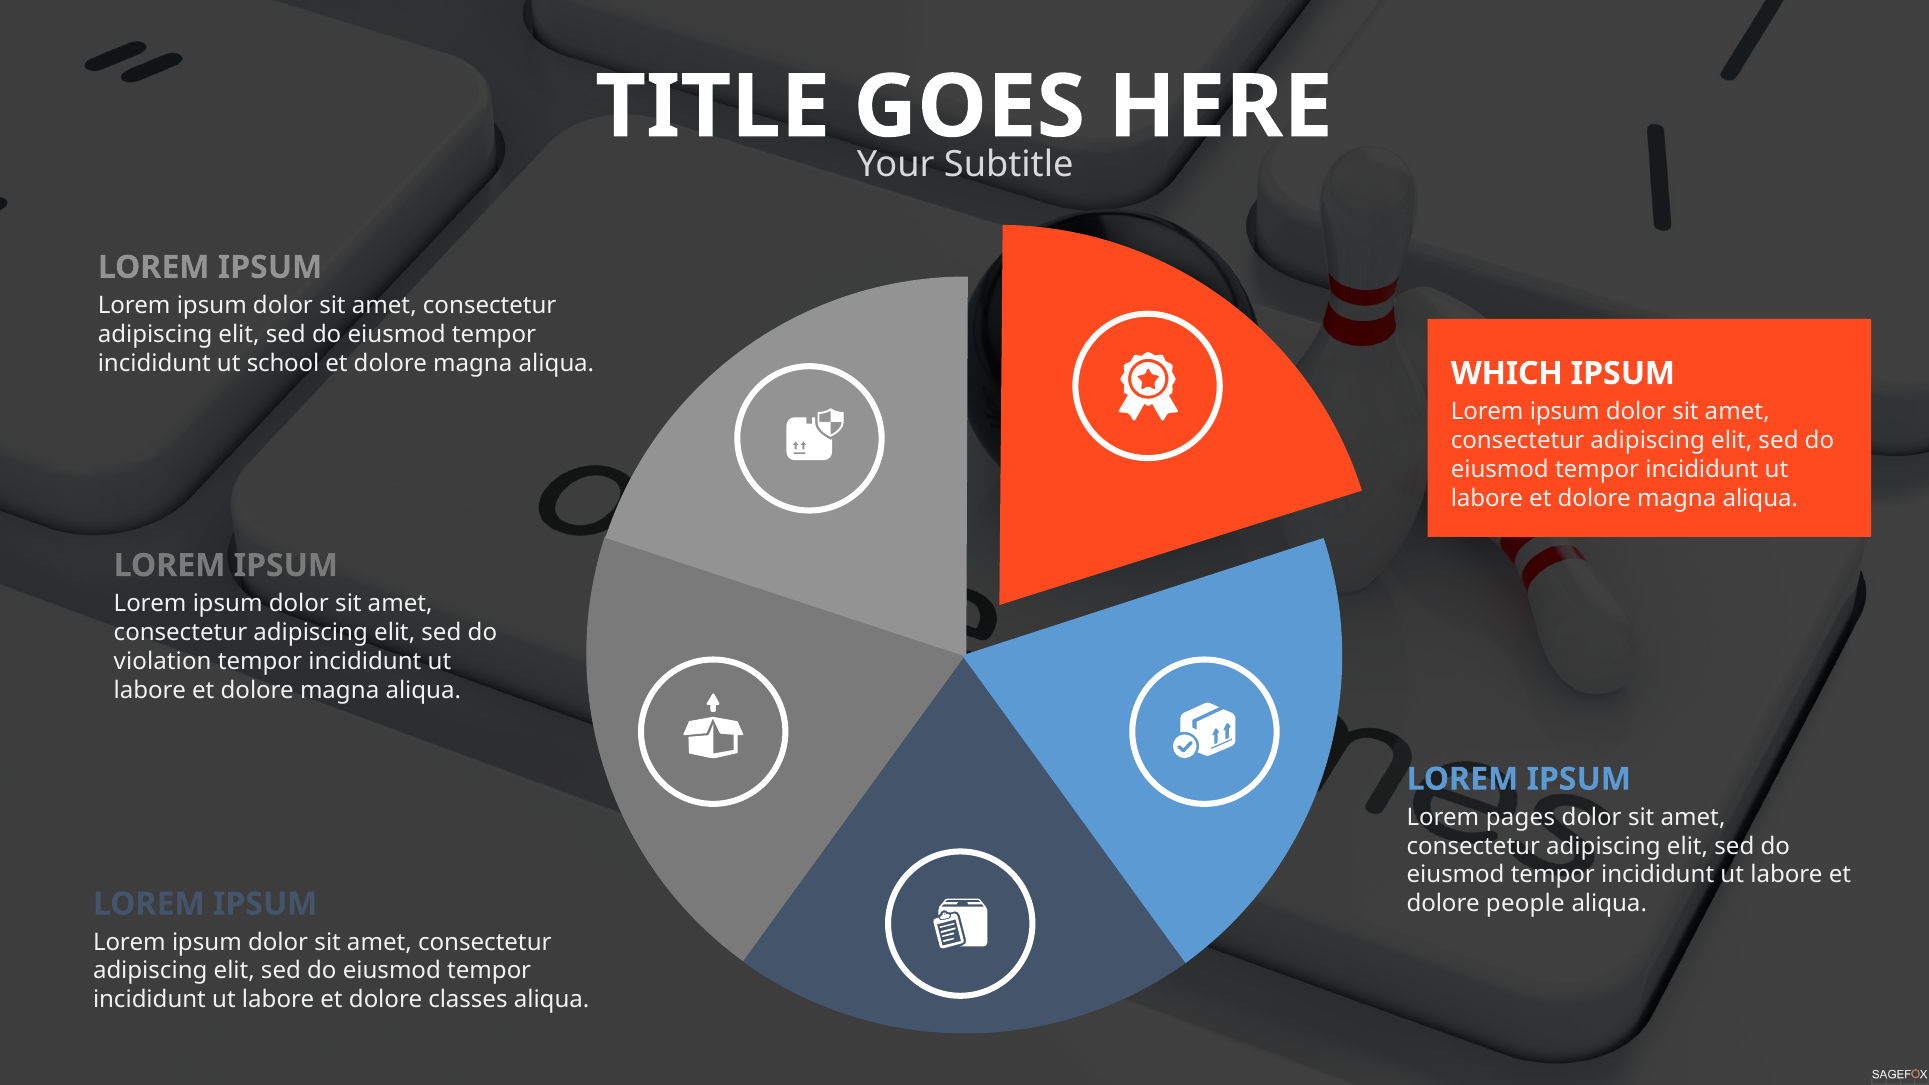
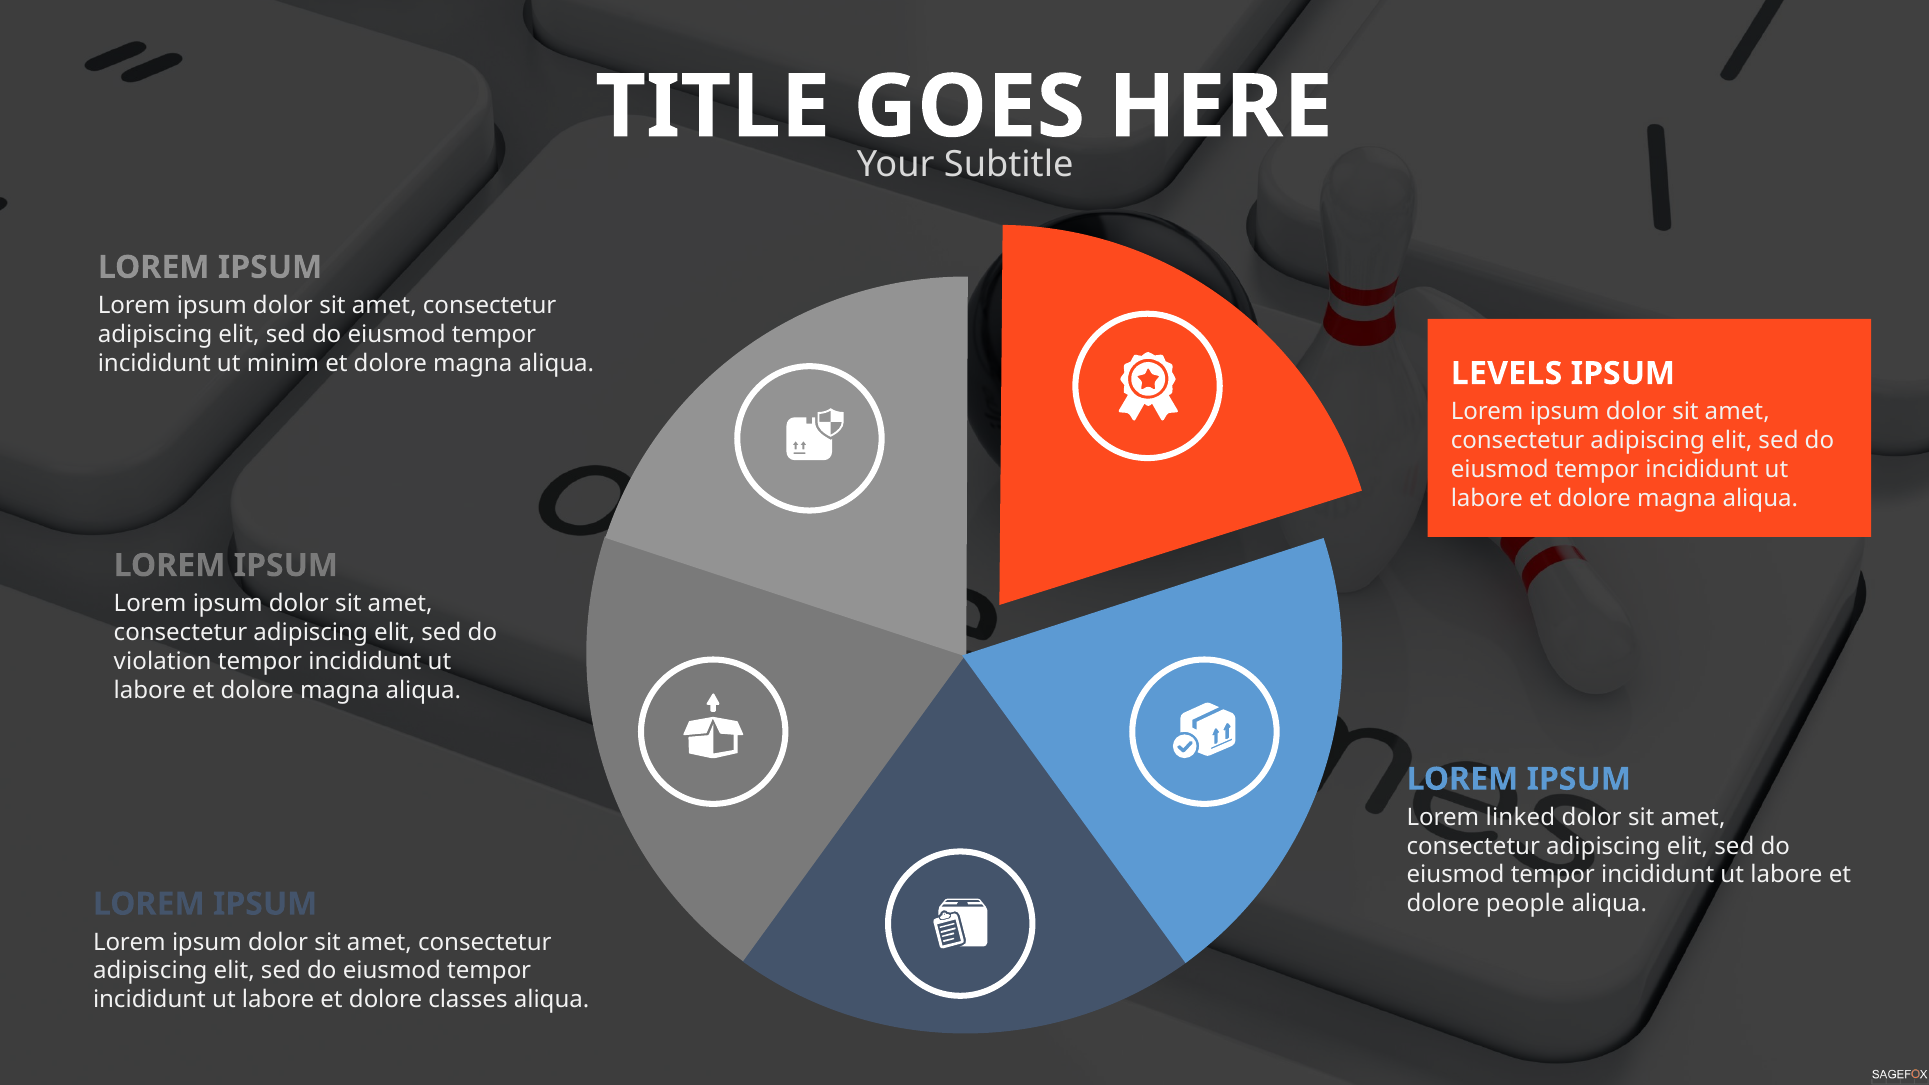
school: school -> minim (283, 363)
WHICH: WHICH -> LEVELS (1507, 373)
pages: pages -> linked (1520, 817)
